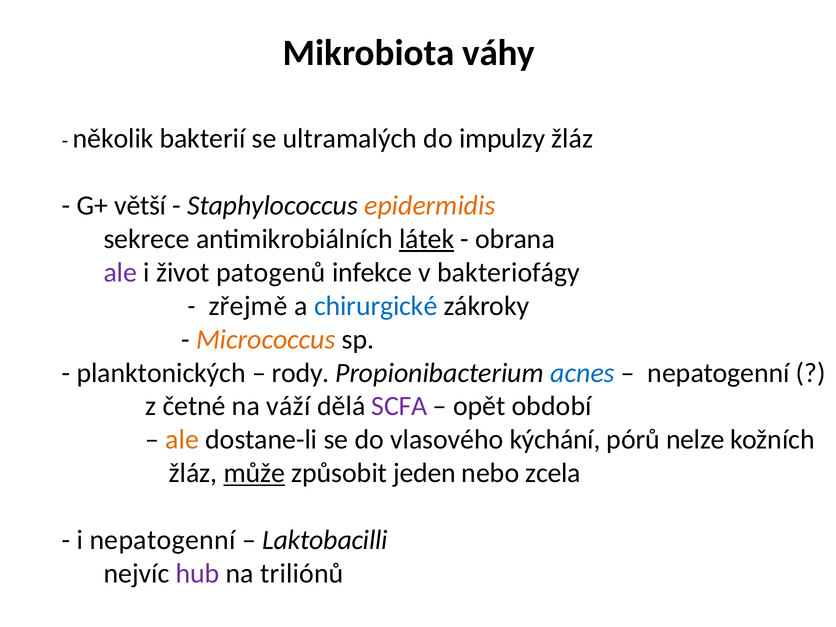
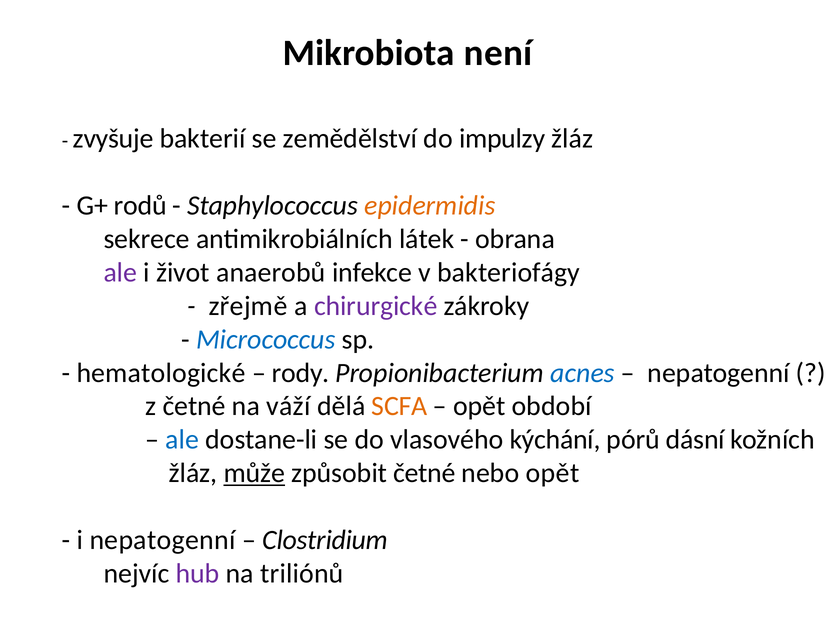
váhy: váhy -> není (498, 53)
několik: několik -> zvyšuje (113, 139)
ultramalých: ultramalých -> zemědělství (350, 139)
větší: větší -> rodů (140, 206)
látek underline: present -> none (427, 239)
patogenů: patogenů -> anaerobů (271, 273)
chirurgické colour: blue -> purple (376, 306)
Micrococcus colour: orange -> blue (266, 339)
planktonických: planktonických -> hematologické (161, 373)
SCFA colour: purple -> orange (399, 406)
ale colour: orange -> blue (182, 440)
nelze: nelze -> dásní (695, 440)
způsobit jeden: jeden -> četné (424, 473)
nebo zcela: zcela -> opět (553, 473)
Laktobacilli: Laktobacilli -> Clostridium (325, 540)
